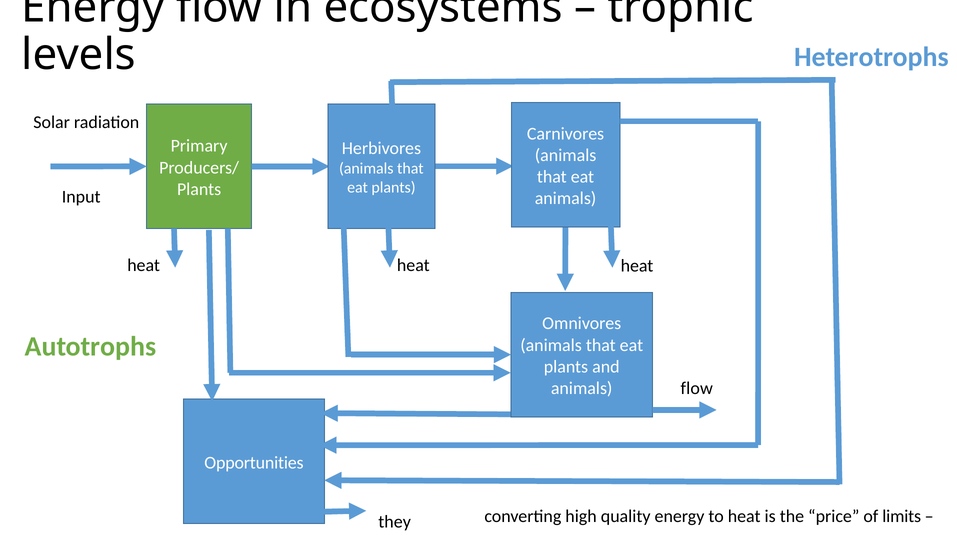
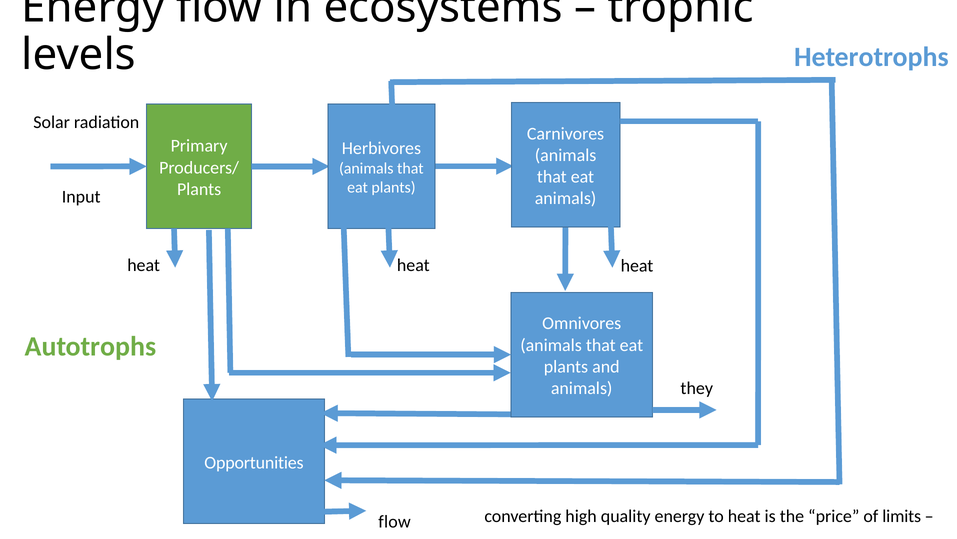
flow: flow -> they (697, 388)
they: they -> flow (395, 521)
